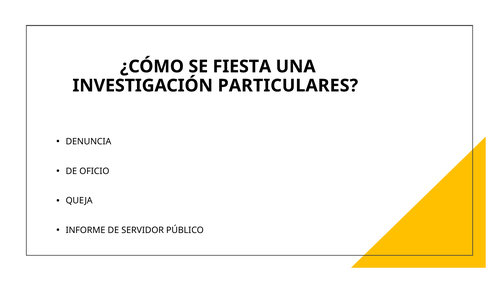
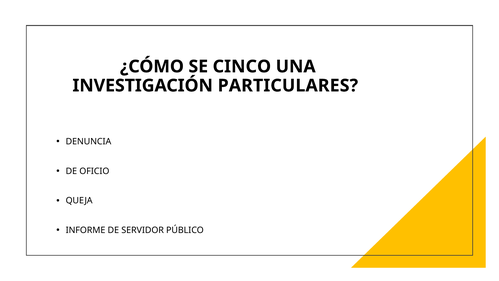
FIESTA: FIESTA -> CINCO (242, 66)
